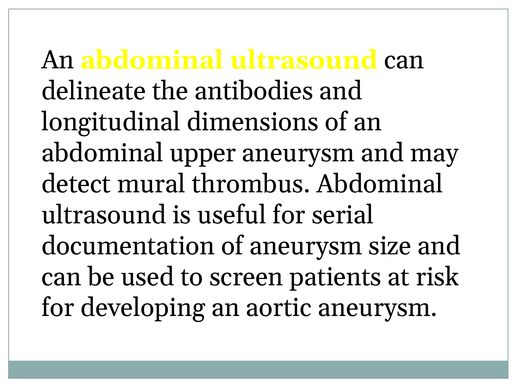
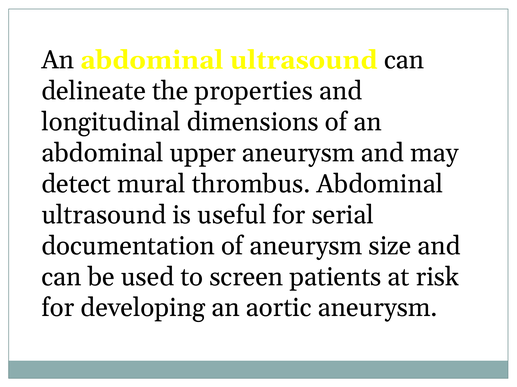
antibodies: antibodies -> properties (254, 91)
